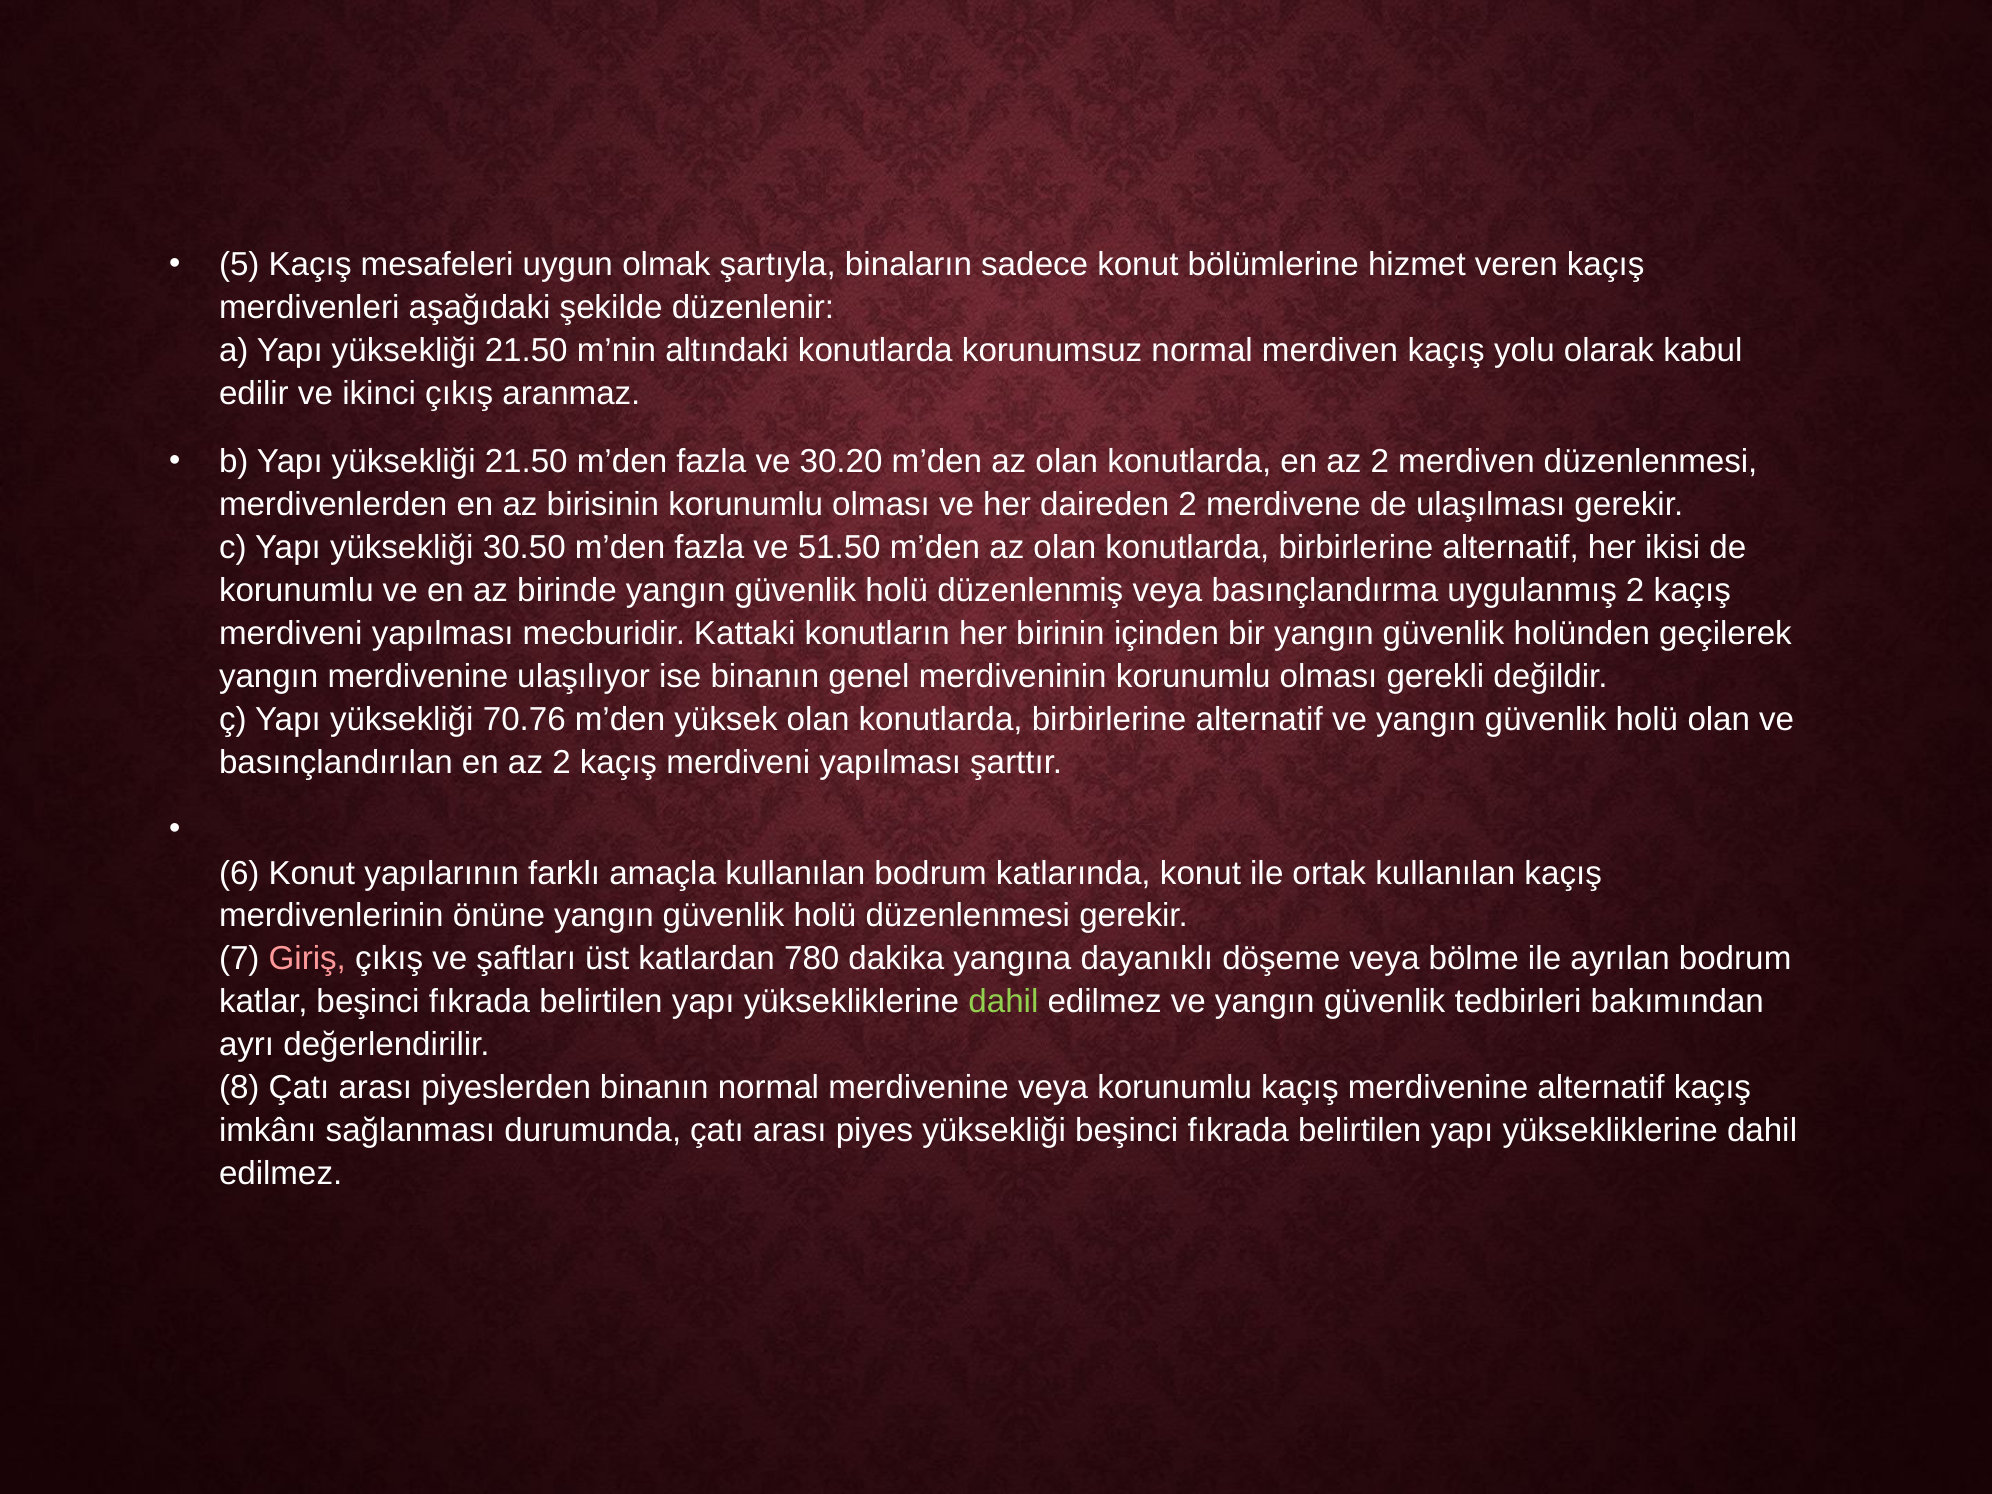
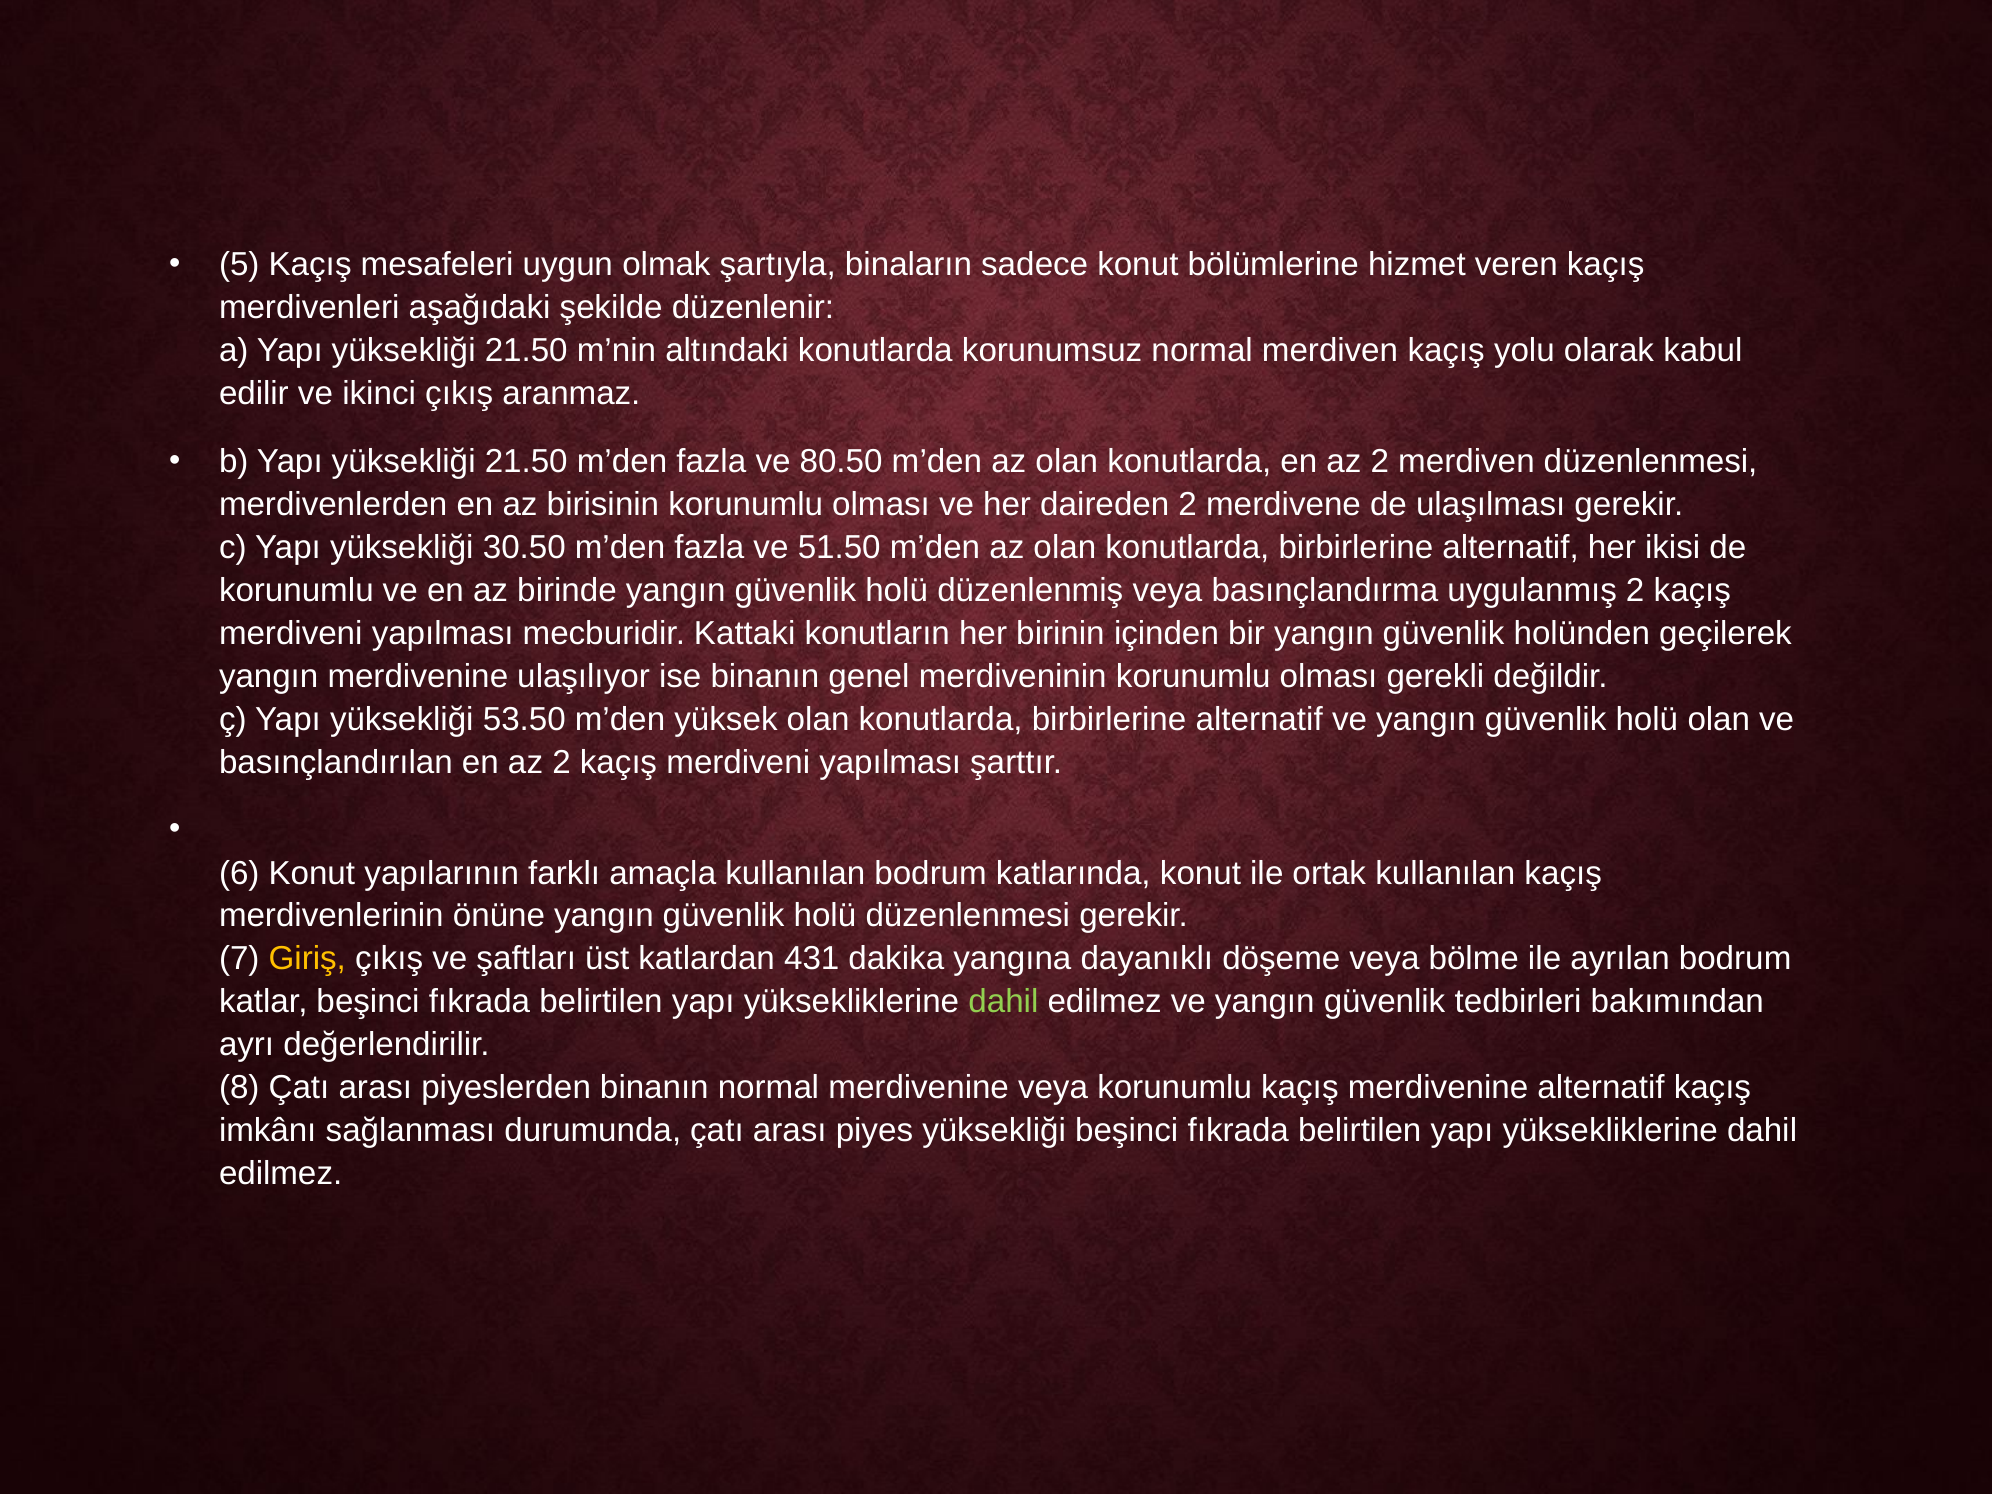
30.20: 30.20 -> 80.50 (841, 461)
70.76: 70.76 -> 53.50 (524, 719)
Giriş colour: pink -> yellow (307, 959)
780: 780 -> 431 (812, 959)
